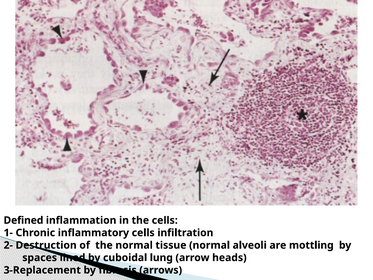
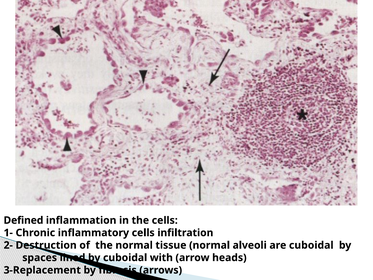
are mottling: mottling -> cuboidal (311, 245)
lung: lung -> with (161, 257)
